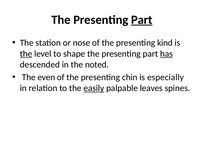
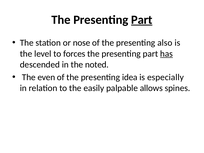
kind: kind -> also (165, 43)
the underline: present -> none (26, 54)
shape: shape -> forces (74, 54)
chin: chin -> idea (130, 77)
easily underline: present -> none (94, 88)
leaves: leaves -> allows (151, 88)
